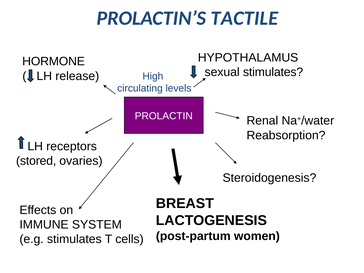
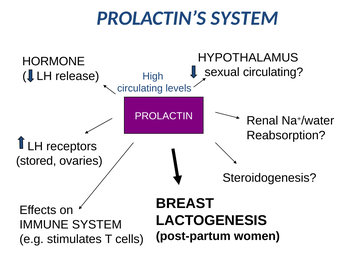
PROLACTIN’S TACTILE: TACTILE -> SYSTEM (245, 18)
sexual stimulates: stimulates -> circulating (273, 72)
